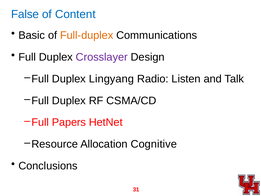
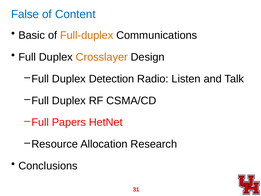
Crosslayer colour: purple -> orange (102, 57)
Lingyang: Lingyang -> Detection (112, 79)
Cognitive: Cognitive -> Research (154, 144)
